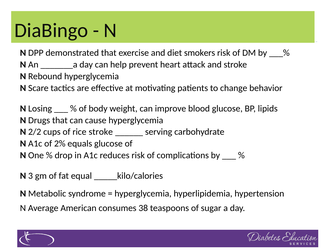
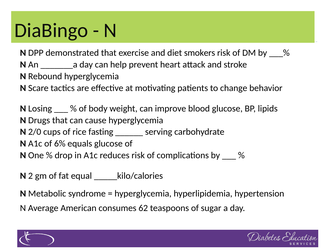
2/2: 2/2 -> 2/0 (35, 132)
rice stroke: stroke -> fasting (101, 132)
2%: 2% -> 6% (60, 144)
3: 3 -> 2 (31, 176)
38: 38 -> 62 (143, 209)
